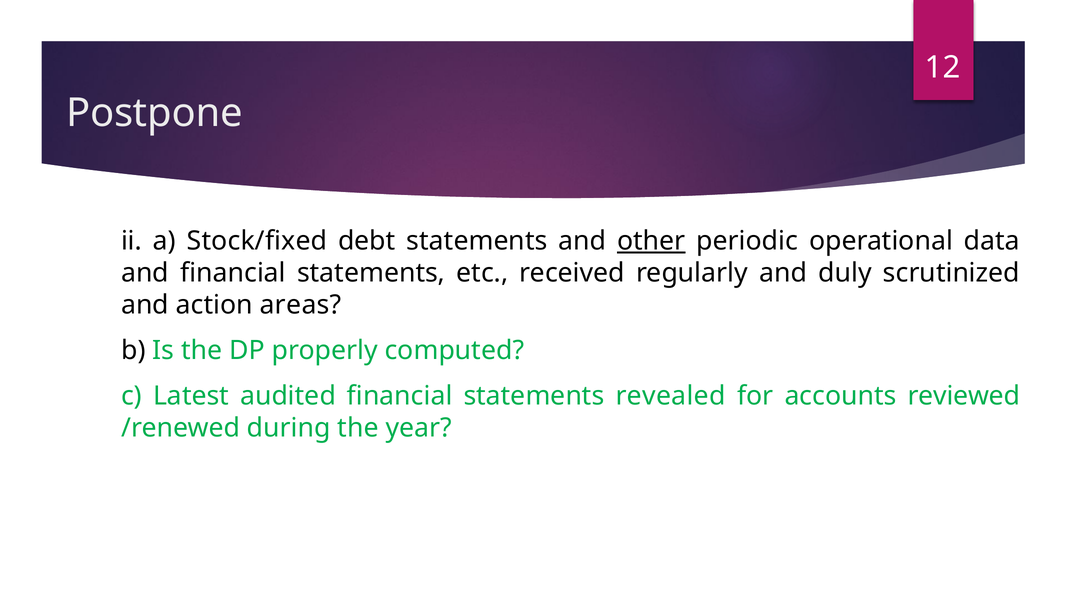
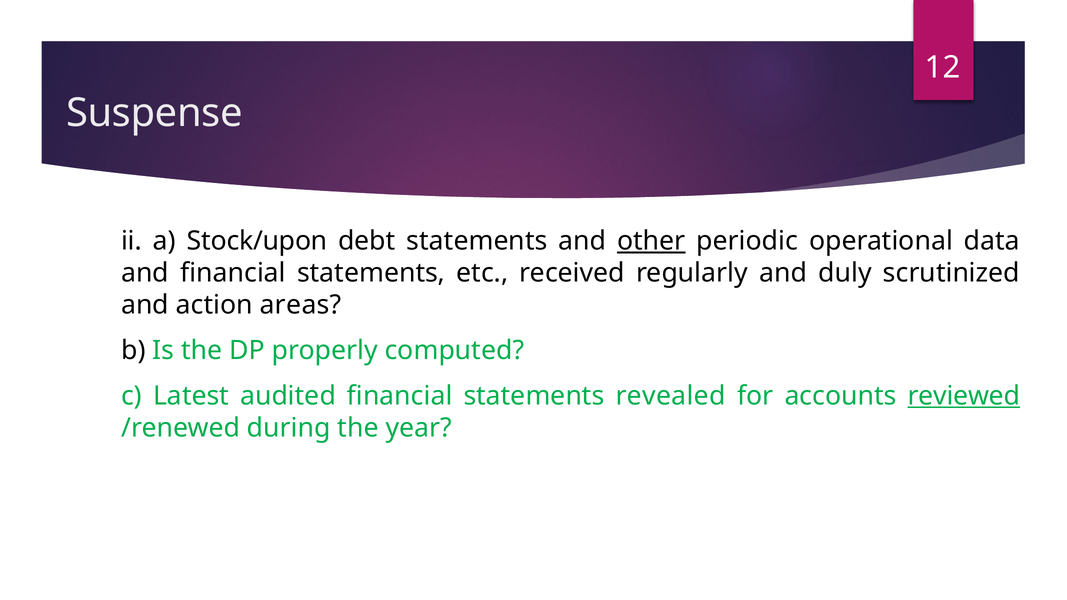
Postpone: Postpone -> Suspense (154, 113)
Stock/fixed: Stock/fixed -> Stock/upon (257, 241)
reviewed underline: none -> present (964, 396)
